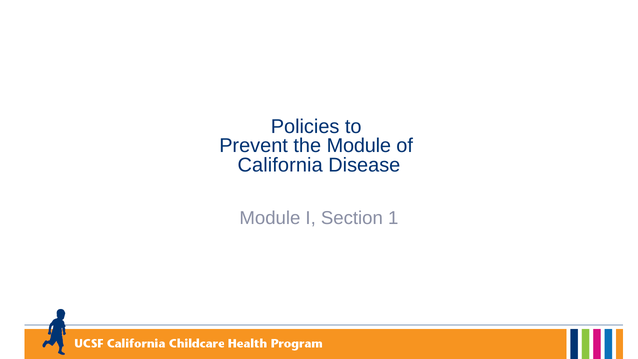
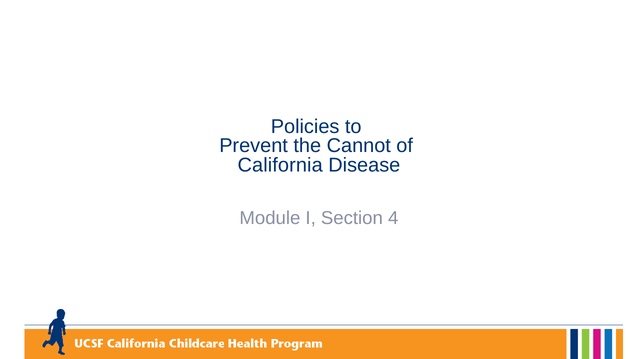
the Module: Module -> Cannot (359, 146)
1: 1 -> 4 (393, 218)
